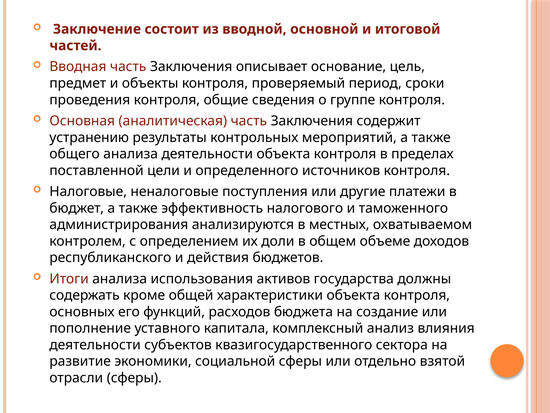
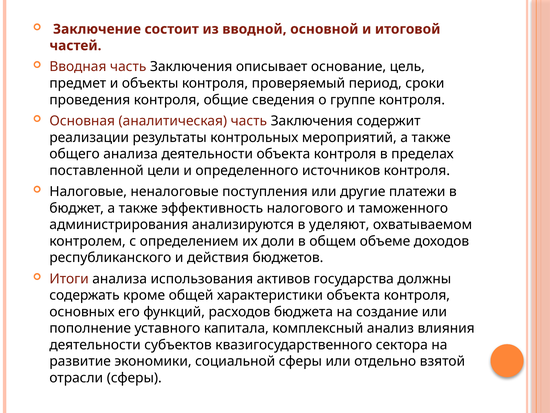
устранению: устранению -> реализации (89, 137)
местных: местных -> уделяют (339, 224)
